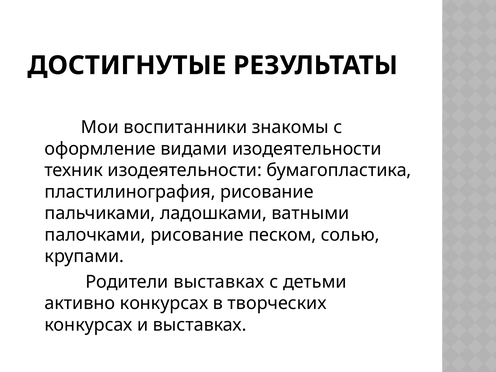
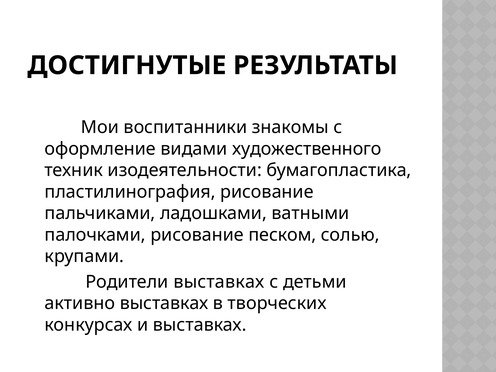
видами изодеятельности: изодеятельности -> художественного (307, 149)
активно конкурсах: конкурсах -> выставках (164, 303)
